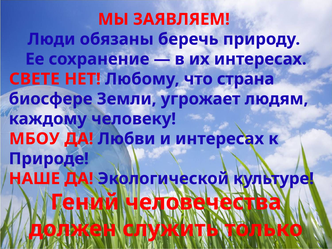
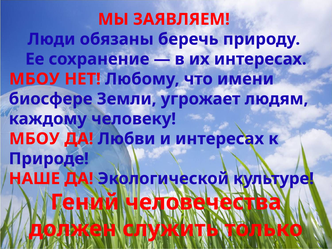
СВЕТЕ: СВЕТЕ -> МБОУ (34, 79)
страна: страна -> имени (246, 79)
